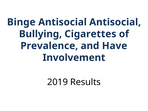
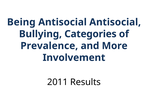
Binge: Binge -> Being (21, 22)
Cigarettes: Cigarettes -> Categories (90, 34)
Have: Have -> More (115, 46)
2019: 2019 -> 2011 (58, 82)
